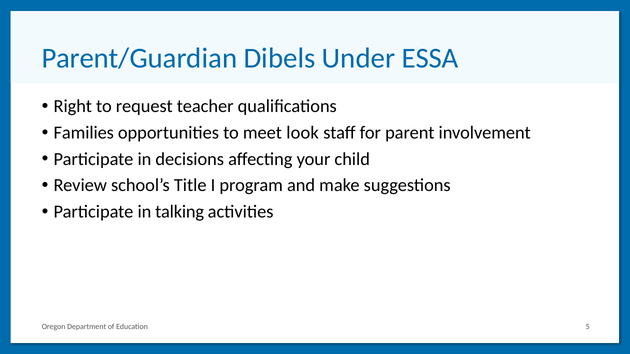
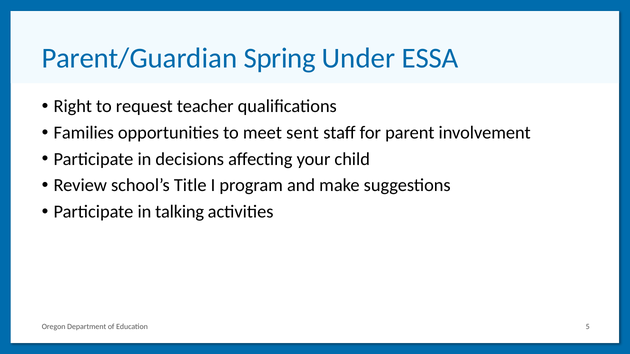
Dibels: Dibels -> Spring (280, 59)
look: look -> sent (302, 133)
